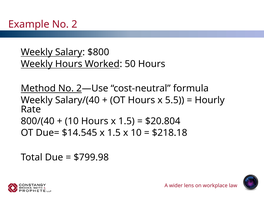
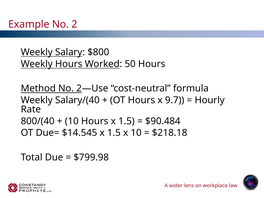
5.5: 5.5 -> 9.7 (175, 100)
$20.804: $20.804 -> $90.484 (163, 121)
